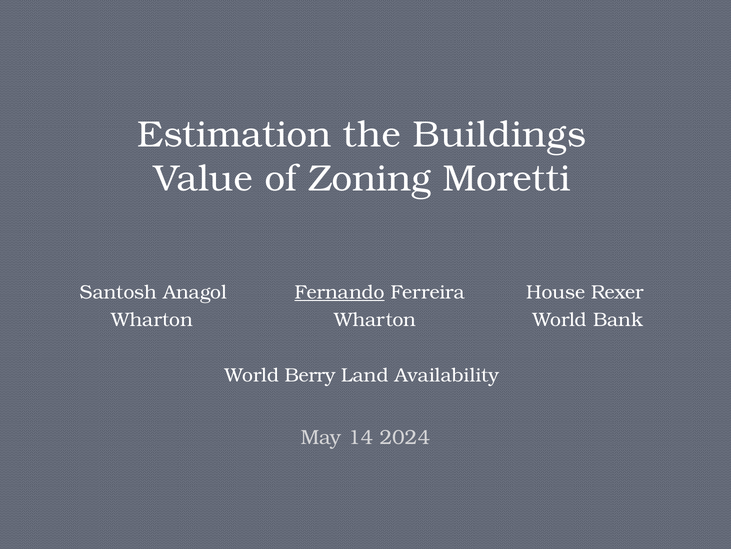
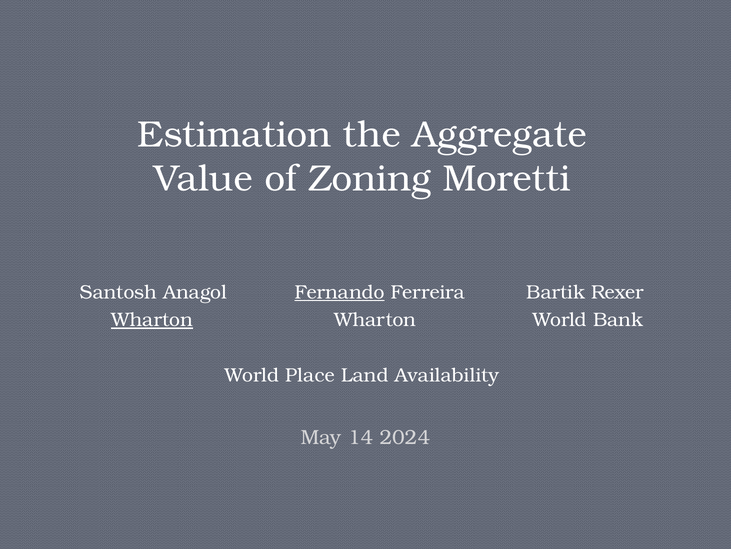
Buildings: Buildings -> Aggregate (500, 135)
House: House -> Bartik (556, 292)
Wharton underline: none -> present (152, 319)
Berry: Berry -> Place (310, 375)
